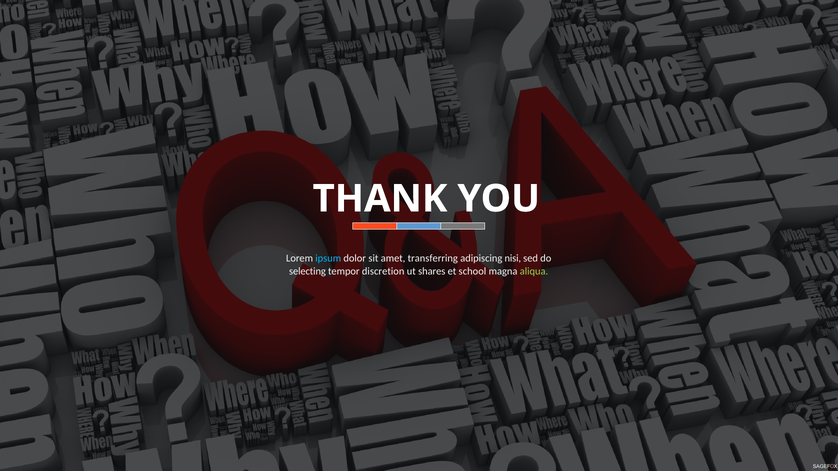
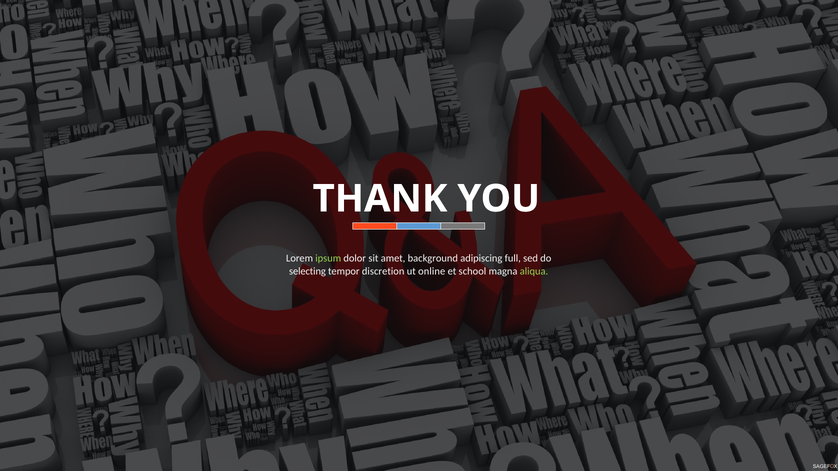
ipsum colour: light blue -> light green (328, 259)
transferring: transferring -> background (433, 259)
nisi: nisi -> full (513, 259)
shares: shares -> online (432, 271)
